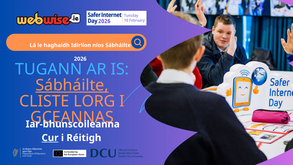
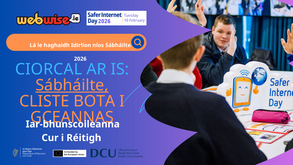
TUGANN: TUGANN -> CIORCAL (49, 69)
LORG: LORG -> BOTA (94, 101)
Cur underline: present -> none (50, 138)
